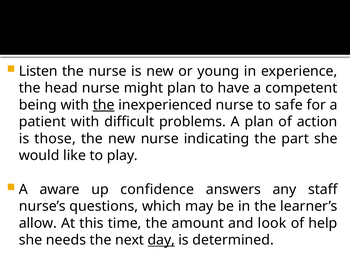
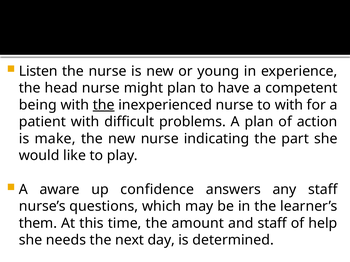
to safe: safe -> with (289, 105)
those: those -> make (55, 139)
allow: allow -> them (38, 224)
and look: look -> staff (272, 224)
day underline: present -> none (161, 240)
